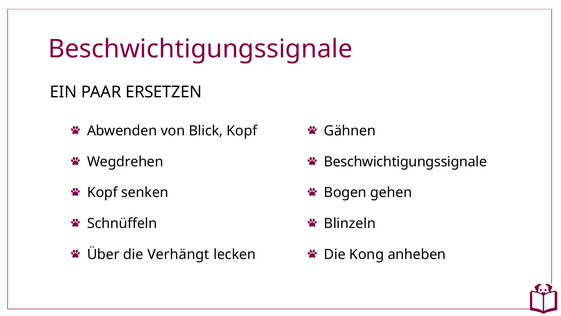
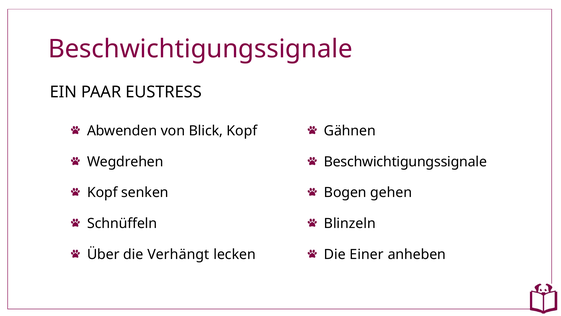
ERSETZEN: ERSETZEN -> EUSTRESS (164, 92)
Kong: Kong -> Einer (367, 254)
